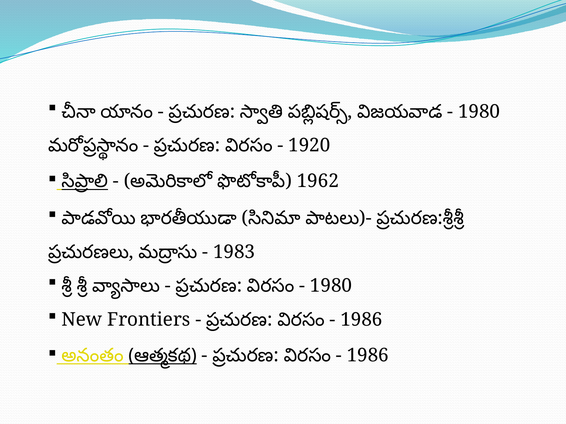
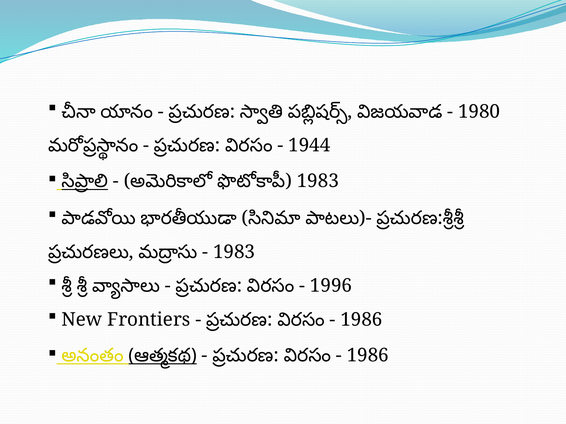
1920: 1920 -> 1944 (309, 146)
1962: 1962 -> 1983 (318, 181)
1980: 1980 -> 1996 (331, 286)
